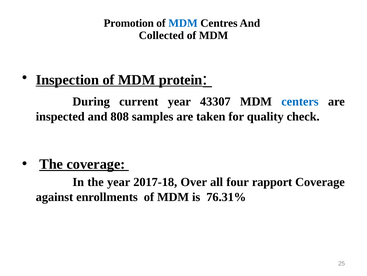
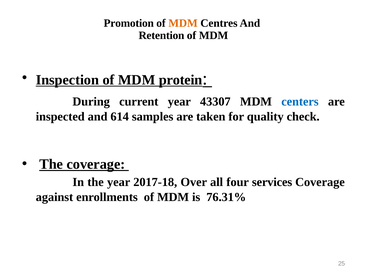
MDM colour: blue -> orange (183, 23)
Collected: Collected -> Retention (161, 35)
808: 808 -> 614 (120, 116)
rapport: rapport -> services (272, 182)
